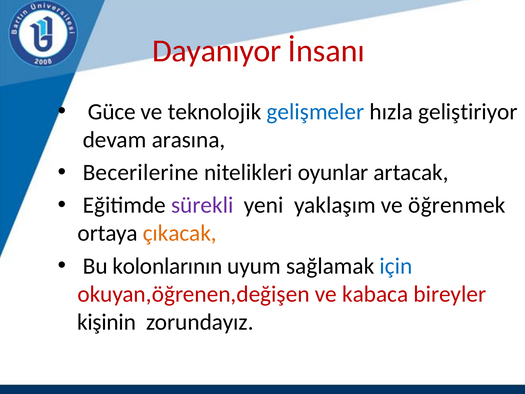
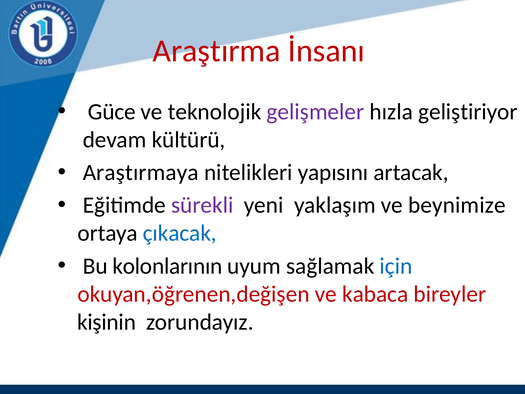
Dayanıyor: Dayanıyor -> Araştırma (217, 51)
gelişmeler colour: blue -> purple (315, 112)
arasına: arasına -> kültürü (189, 140)
Becerilerine: Becerilerine -> Araştırmaya (141, 172)
oyunlar: oyunlar -> yapısını (333, 172)
öğrenmek: öğrenmek -> beynimize (457, 205)
çıkacak colour: orange -> blue (180, 233)
